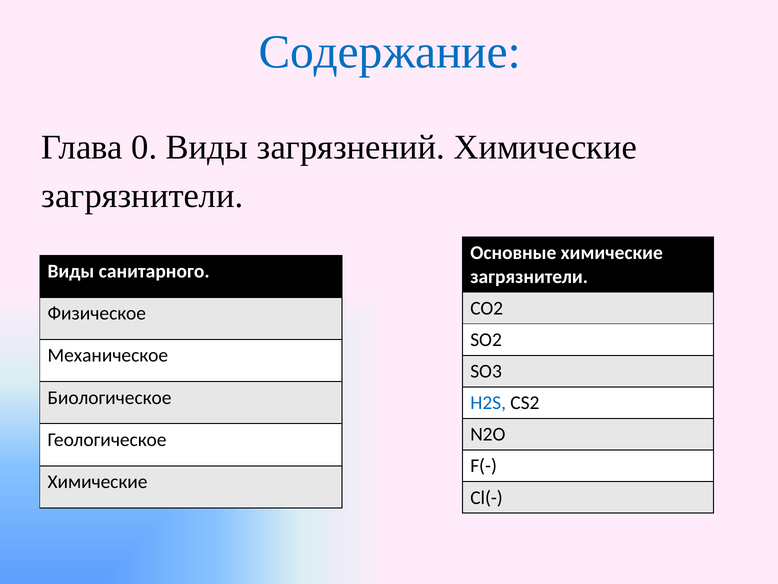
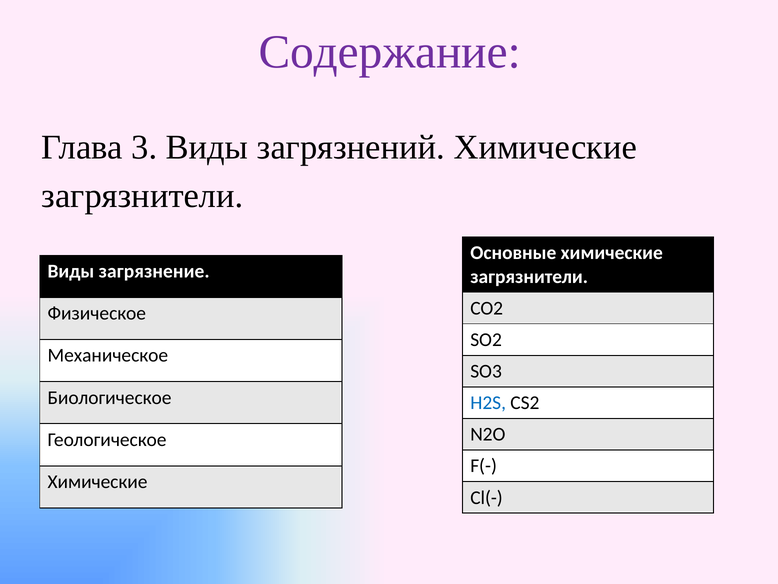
Содержание colour: blue -> purple (390, 52)
0: 0 -> 3 (144, 147)
санитарного: санитарного -> загрязнение (154, 271)
